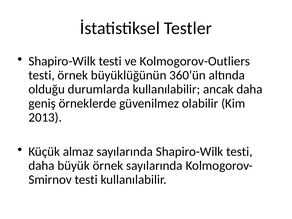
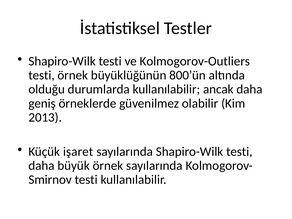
360’ün: 360’ün -> 800’ün (188, 75)
almaz: almaz -> işaret (78, 152)
